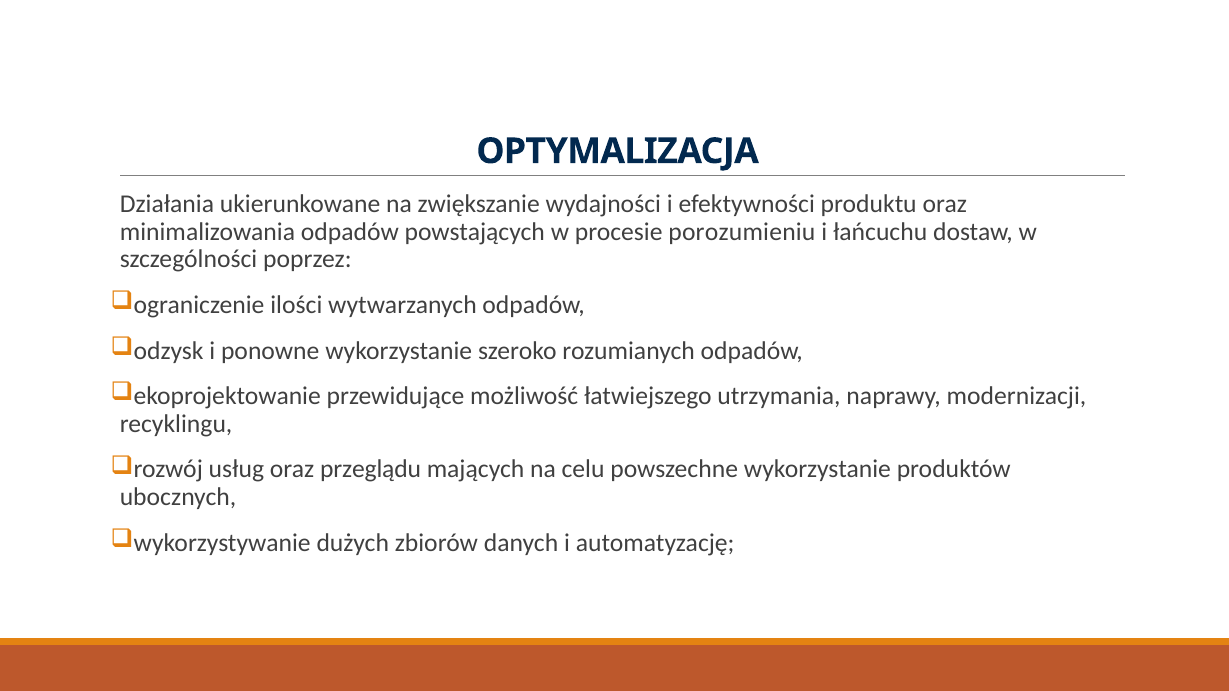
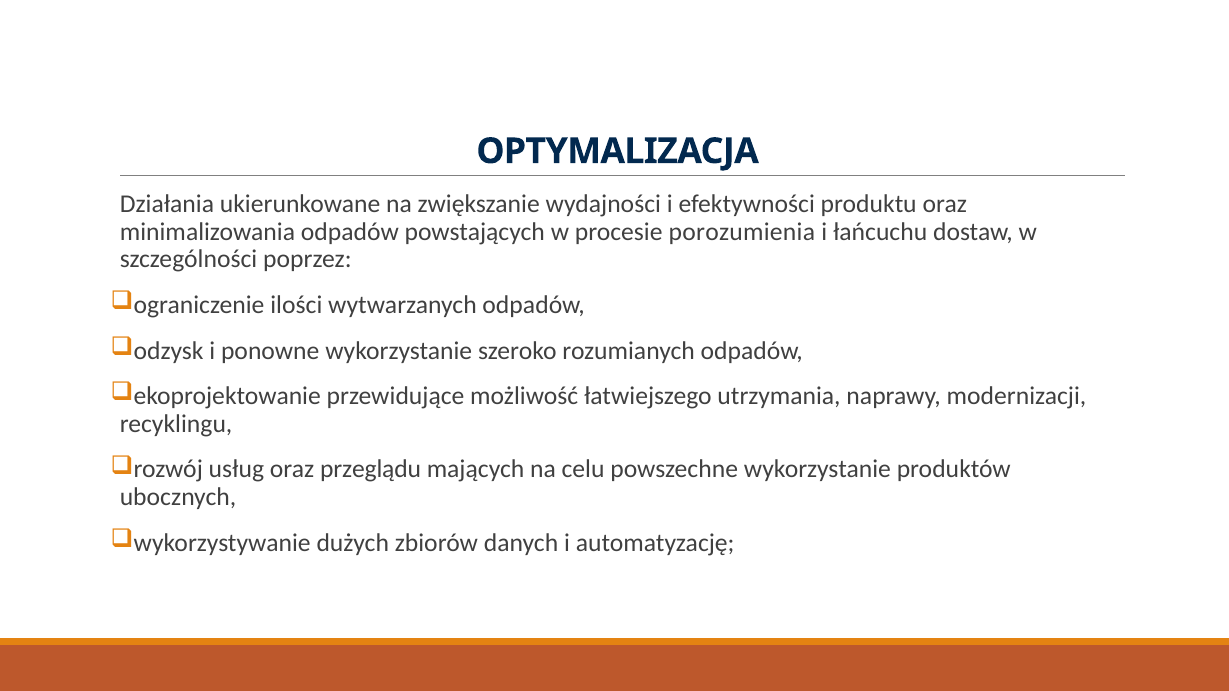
porozumieniu: porozumieniu -> porozumienia (742, 232)
